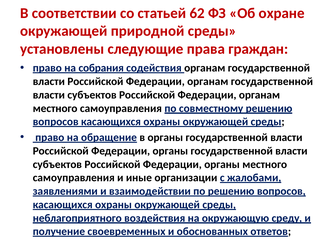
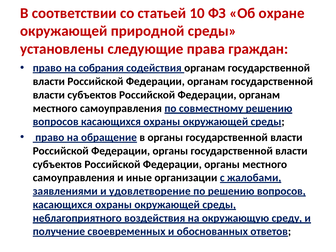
62: 62 -> 10 (197, 13)
взаимодействии: взаимодействии -> удовлетворение (150, 191)
